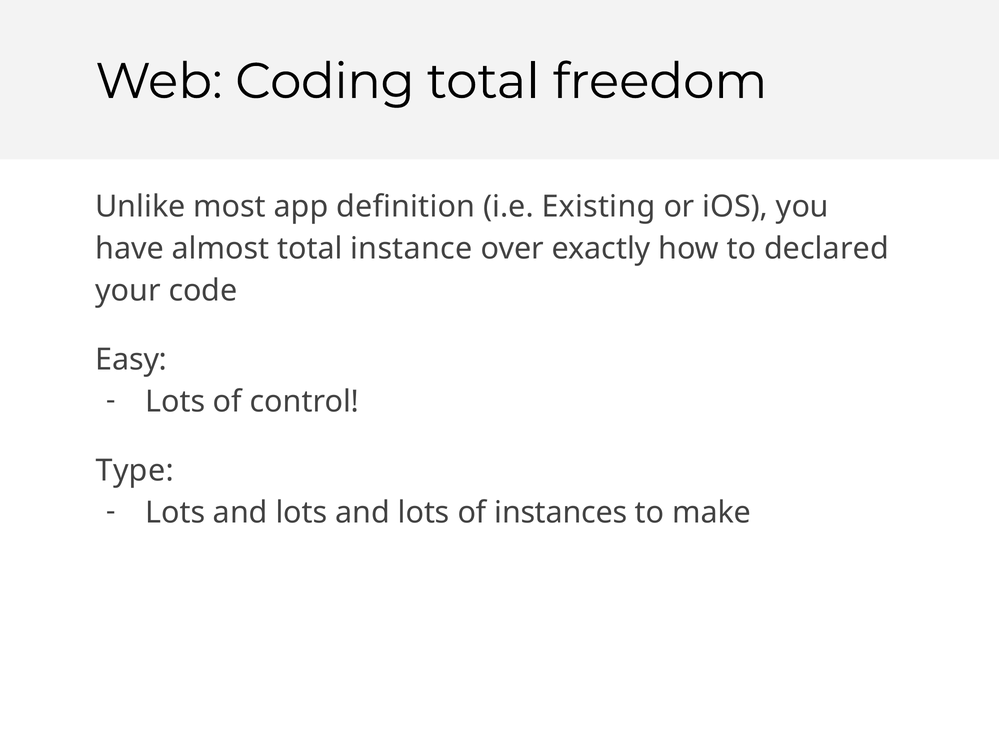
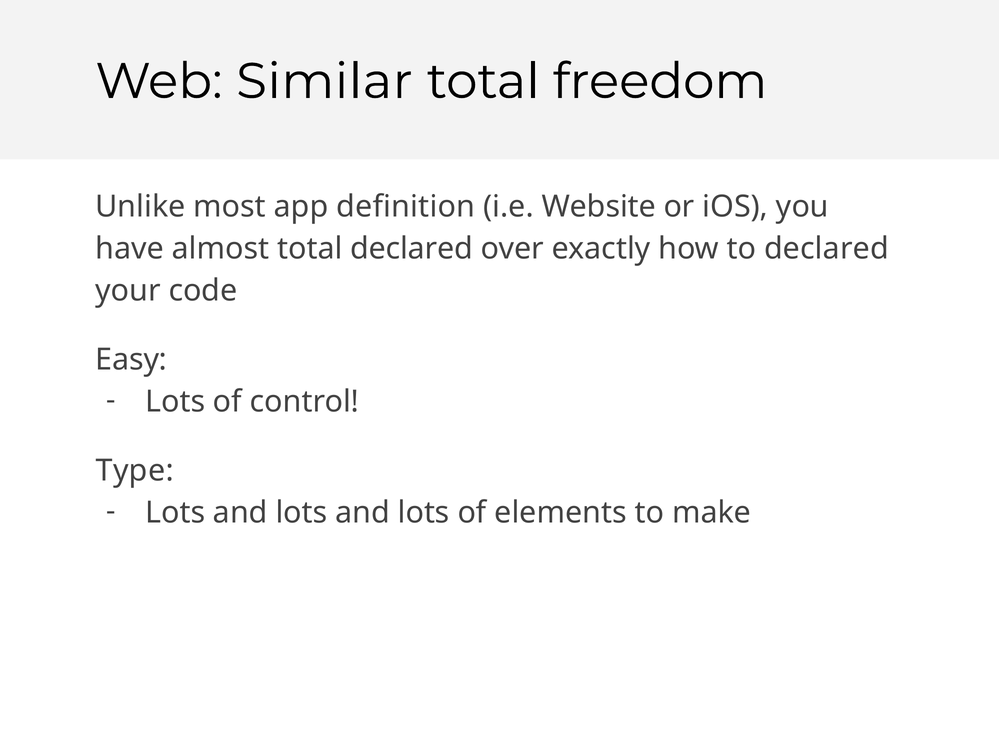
Coding: Coding -> Similar (324, 81)
Existing: Existing -> Website (599, 206)
total instance: instance -> declared (412, 248)
instances: instances -> elements (561, 512)
